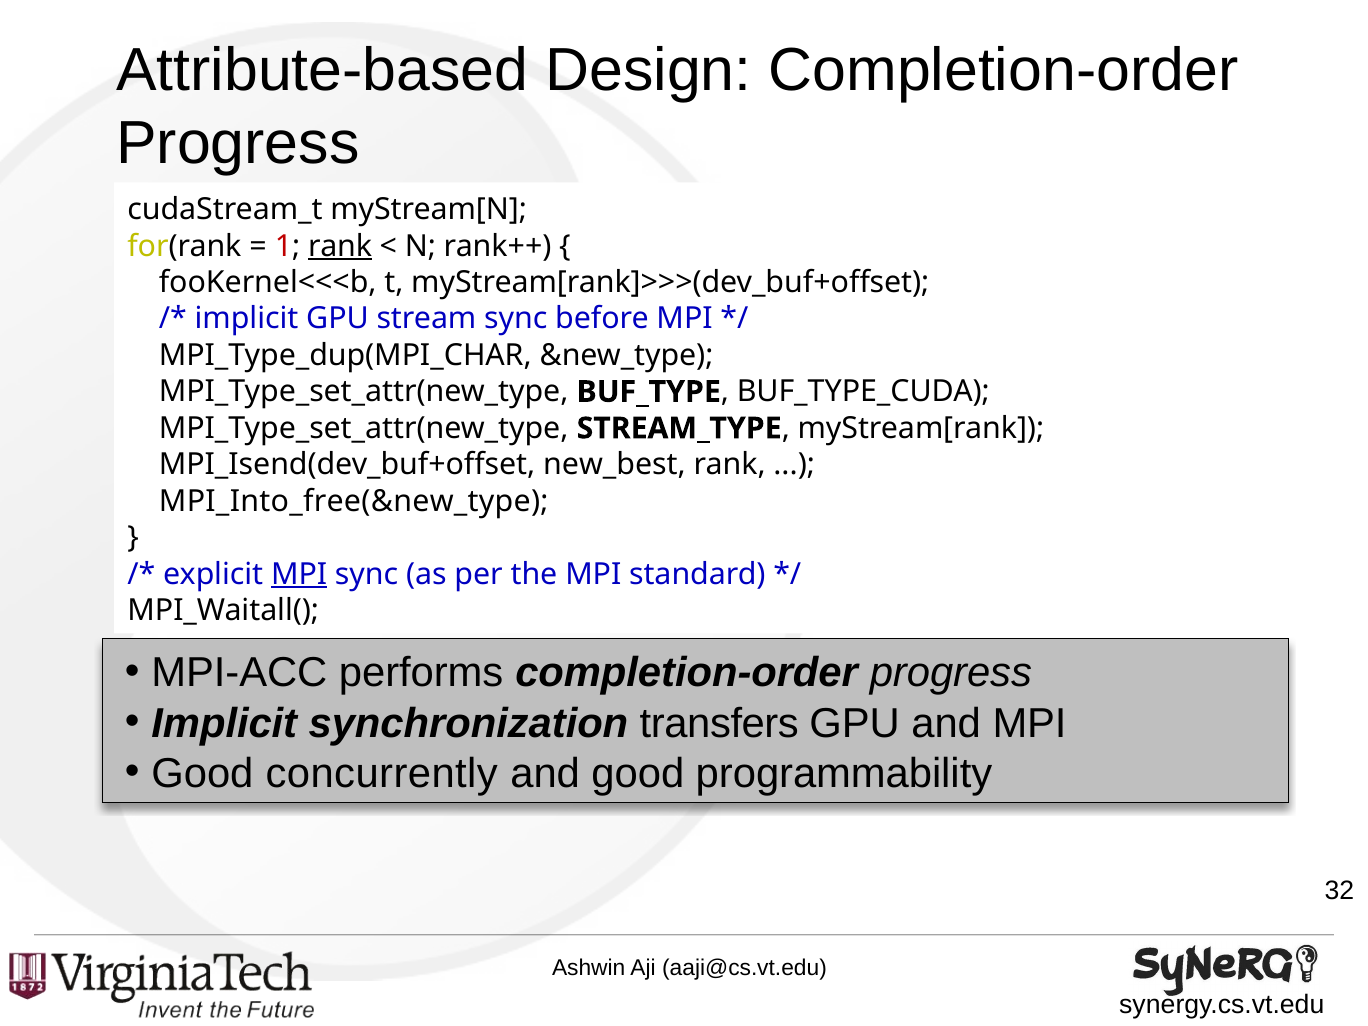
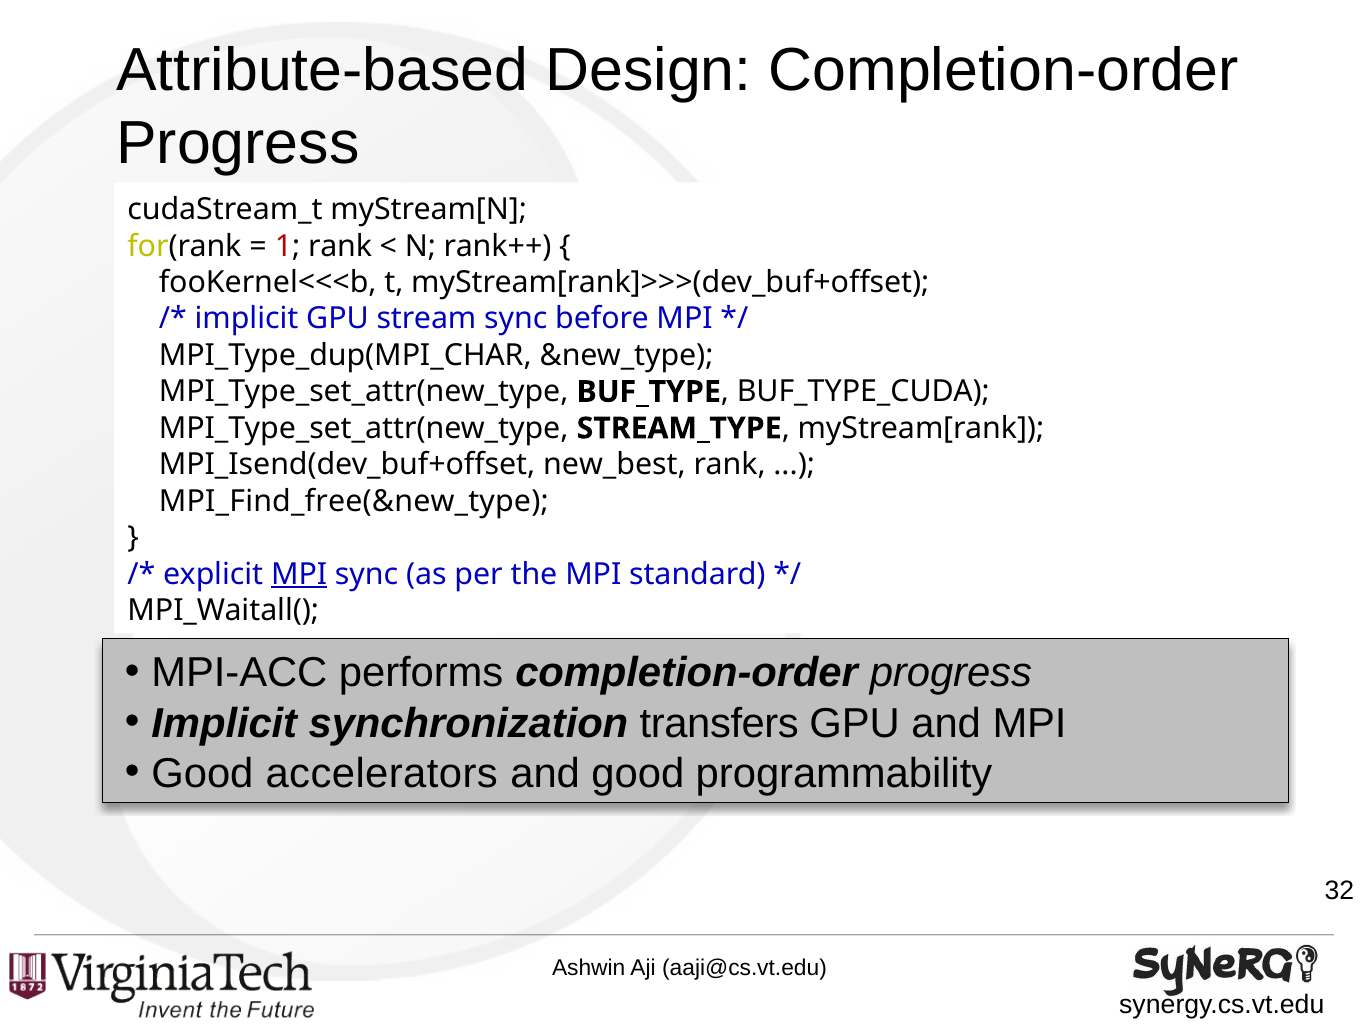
rank underline: present -> none (340, 246)
MPI_Into_free(&new_type: MPI_Into_free(&new_type -> MPI_Find_free(&new_type (354, 501)
concurrently: concurrently -> accelerators (382, 773)
